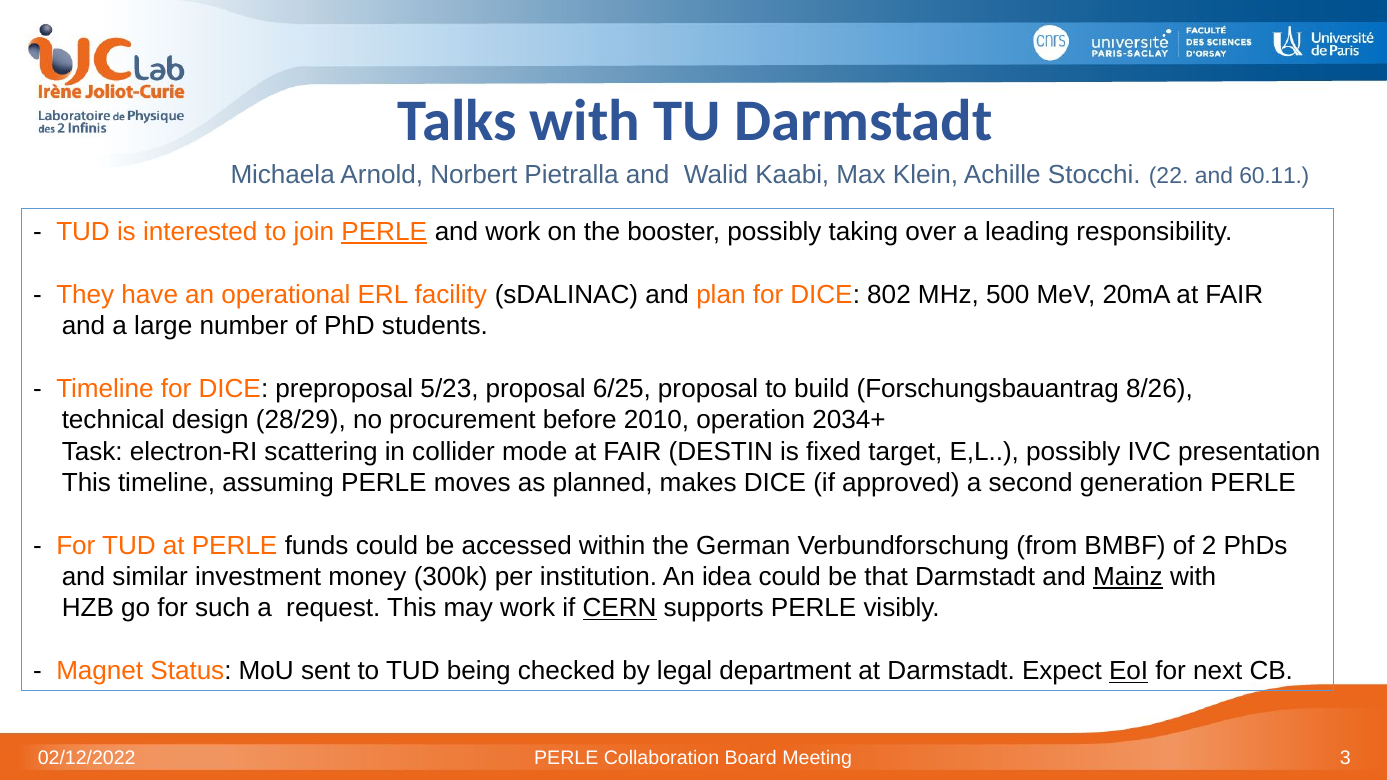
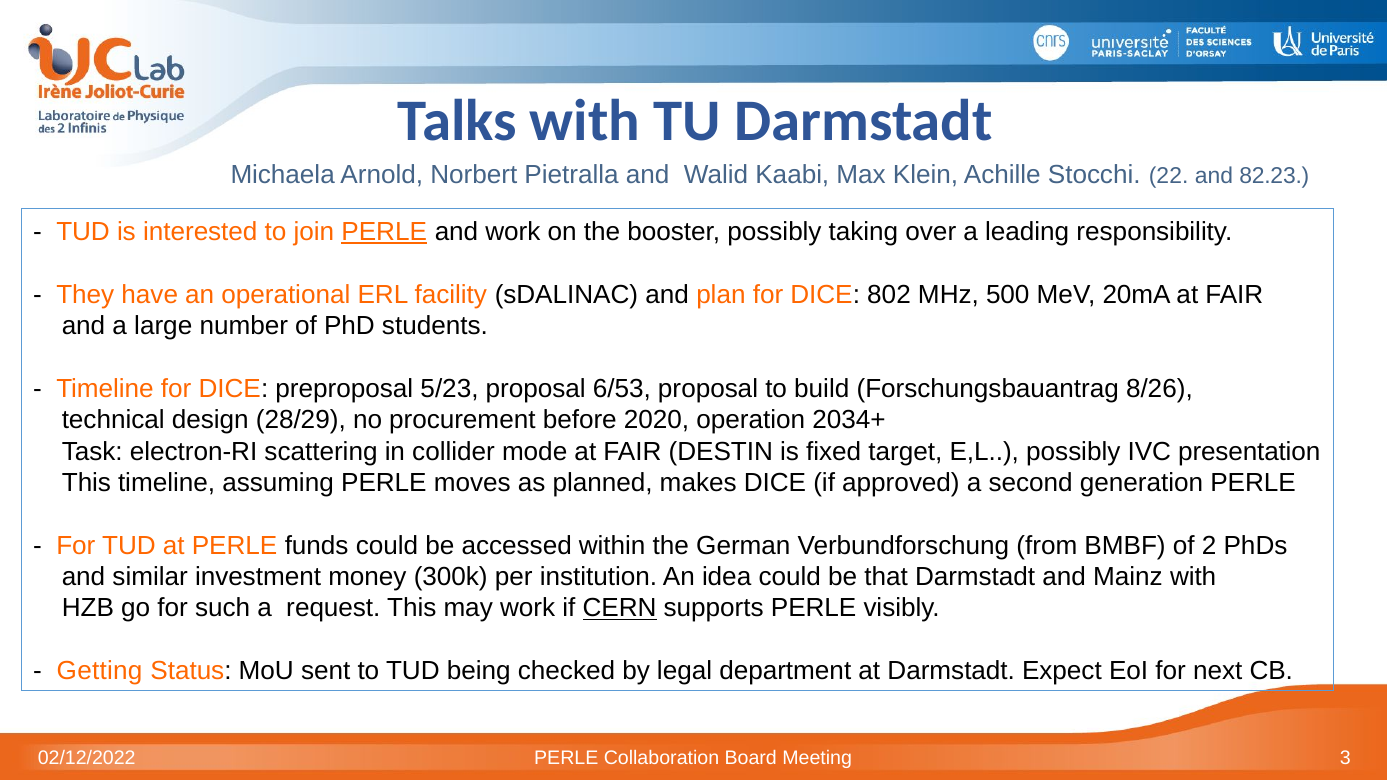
60.11: 60.11 -> 82.23 (1274, 176)
6/25: 6/25 -> 6/53 (622, 389)
2010: 2010 -> 2020 (657, 420)
Mainz underline: present -> none (1128, 577)
Magnet: Magnet -> Getting (100, 671)
EoI underline: present -> none (1129, 671)
